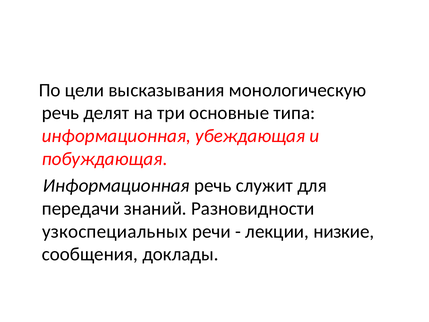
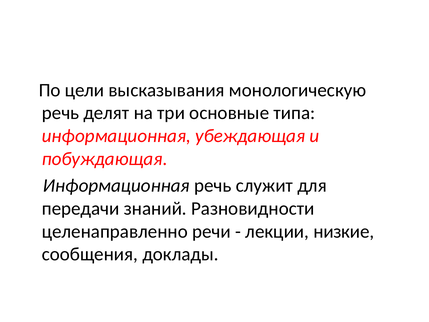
узкоспециальных: узкоспециальных -> целенаправленно (115, 231)
